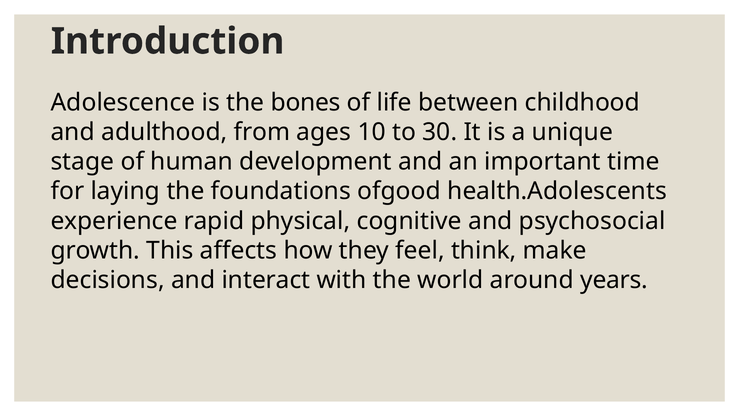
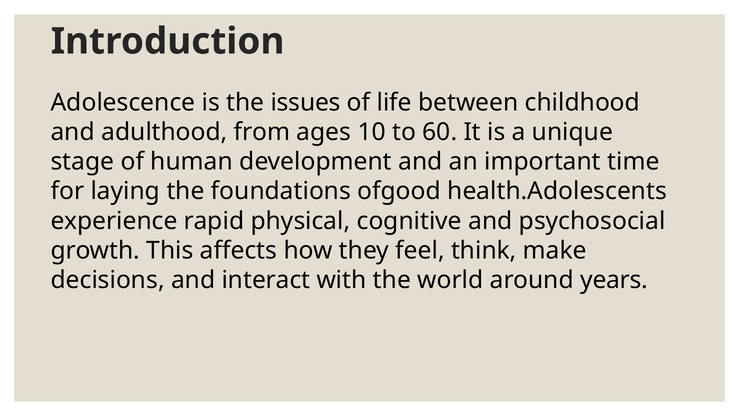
bones: bones -> issues (306, 102)
30: 30 -> 60 (440, 132)
